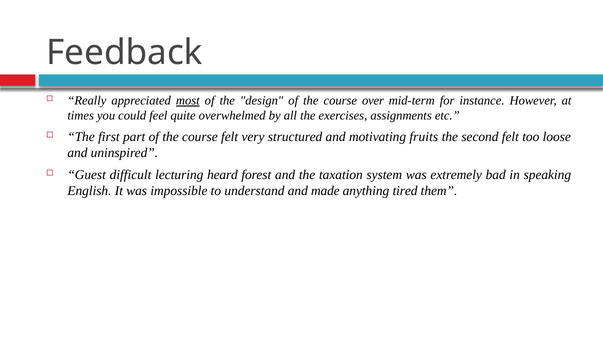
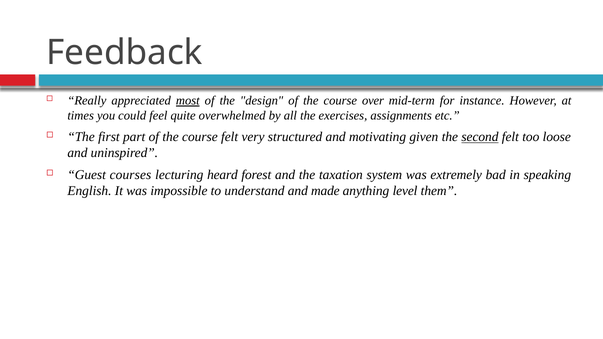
fruits: fruits -> given (424, 137)
second underline: none -> present (480, 137)
difficult: difficult -> courses (130, 175)
tired: tired -> level (405, 191)
